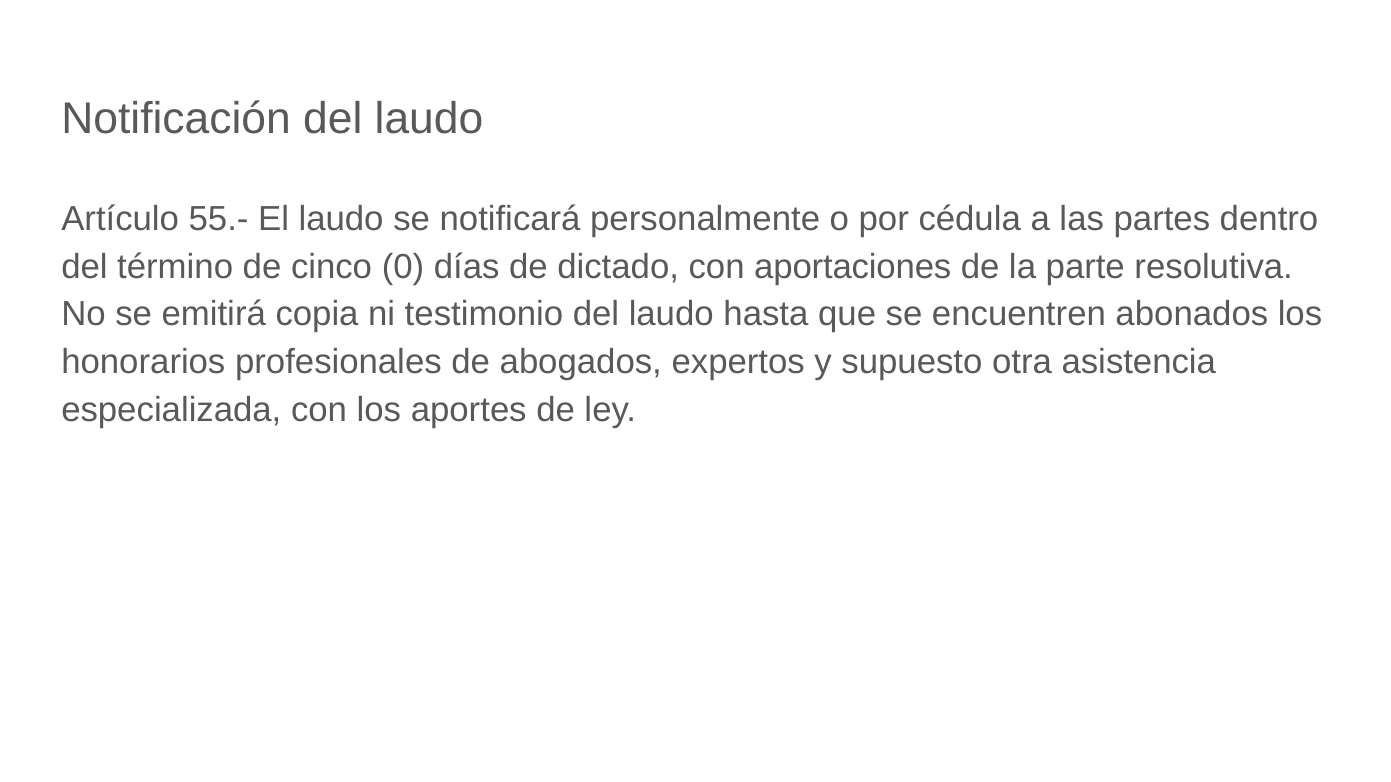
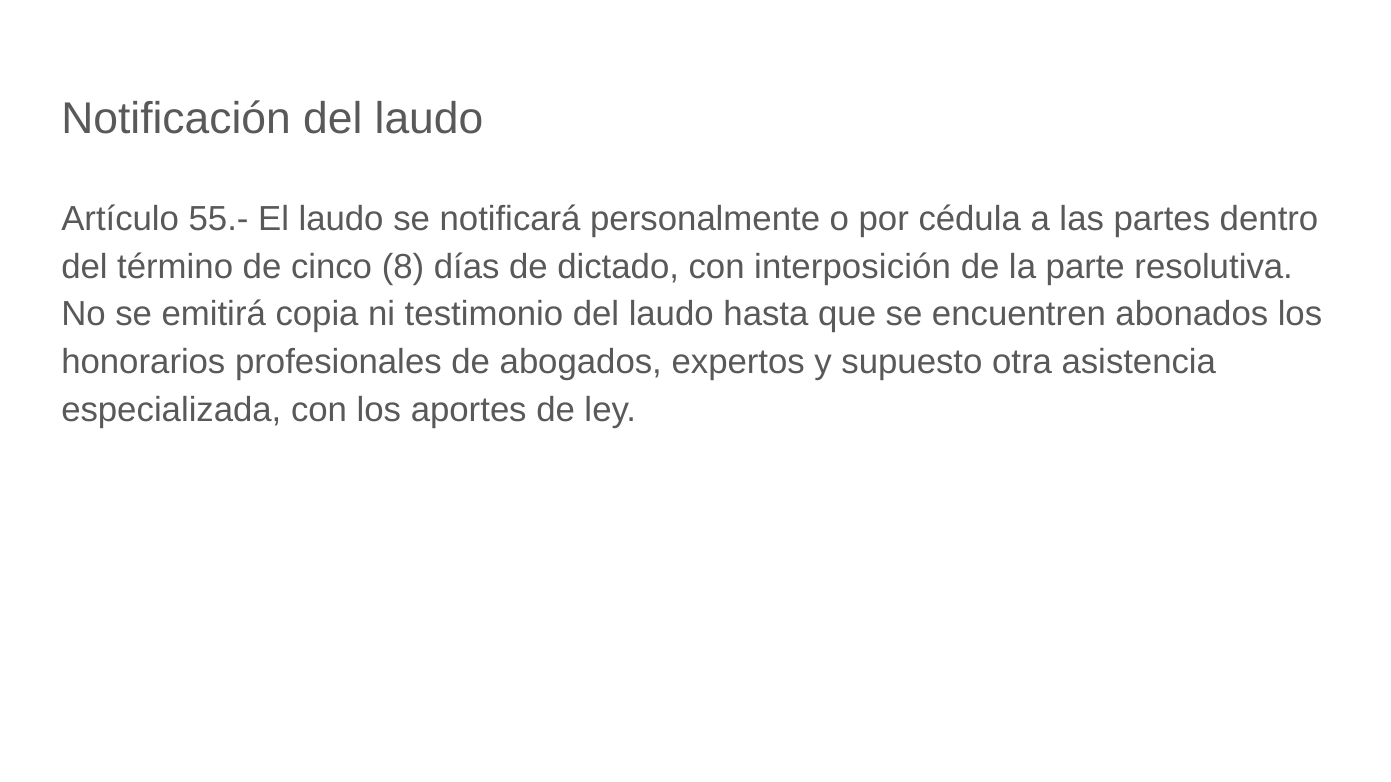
0: 0 -> 8 (403, 267)
aportaciones: aportaciones -> interposición (853, 267)
